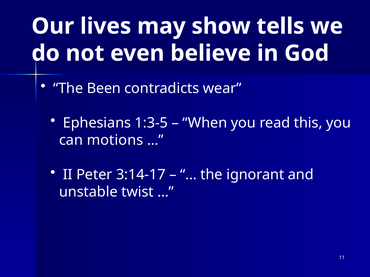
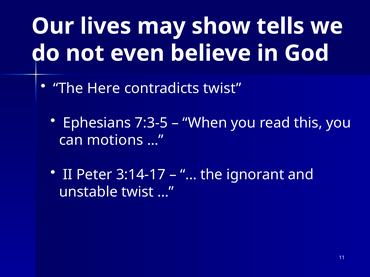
Been: Been -> Here (104, 89)
contradicts wear: wear -> twist (222, 89)
1:3-5: 1:3-5 -> 7:3-5 (151, 123)
